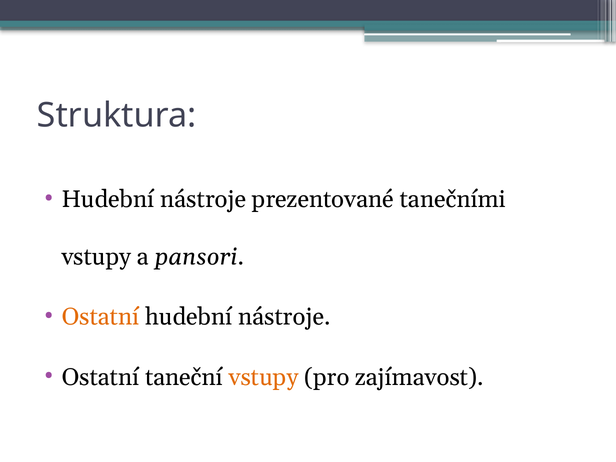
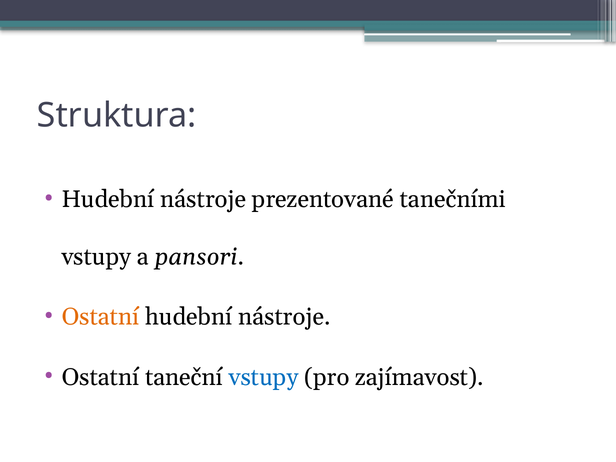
vstupy colour: orange -> blue (264, 377)
